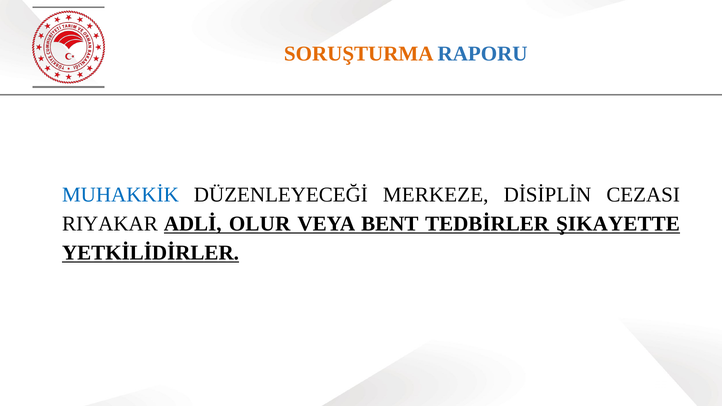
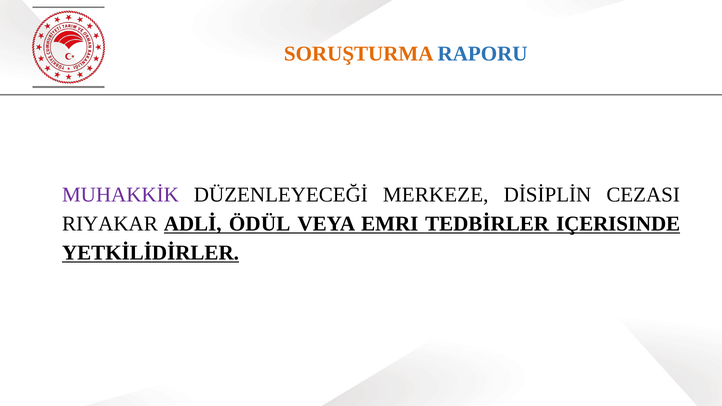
MUHAKKİK colour: blue -> purple (120, 195)
OLUR: OLUR -> ÖDÜL (260, 224)
BENT: BENT -> EMRI (390, 224)
ŞIKAYETTE: ŞIKAYETTE -> IÇERISINDE (618, 224)
